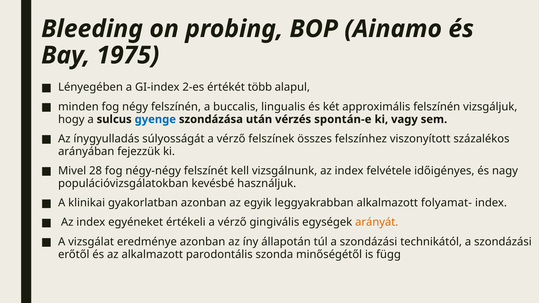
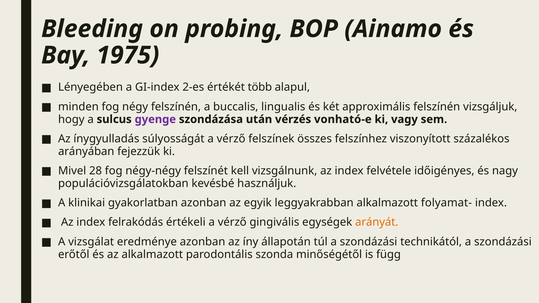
gyenge colour: blue -> purple (155, 119)
spontán-e: spontán-e -> vonható-e (343, 119)
egyéneket: egyéneket -> felrakódás (136, 222)
